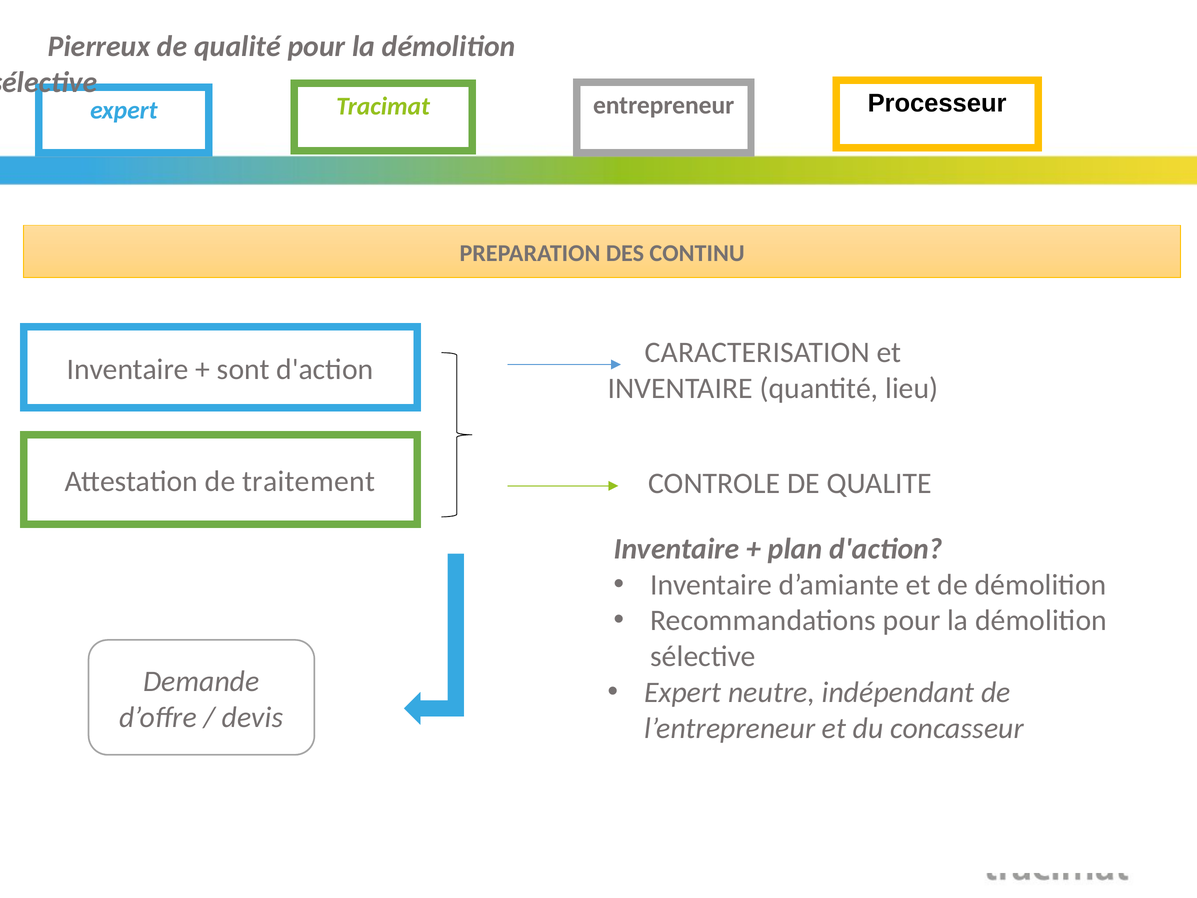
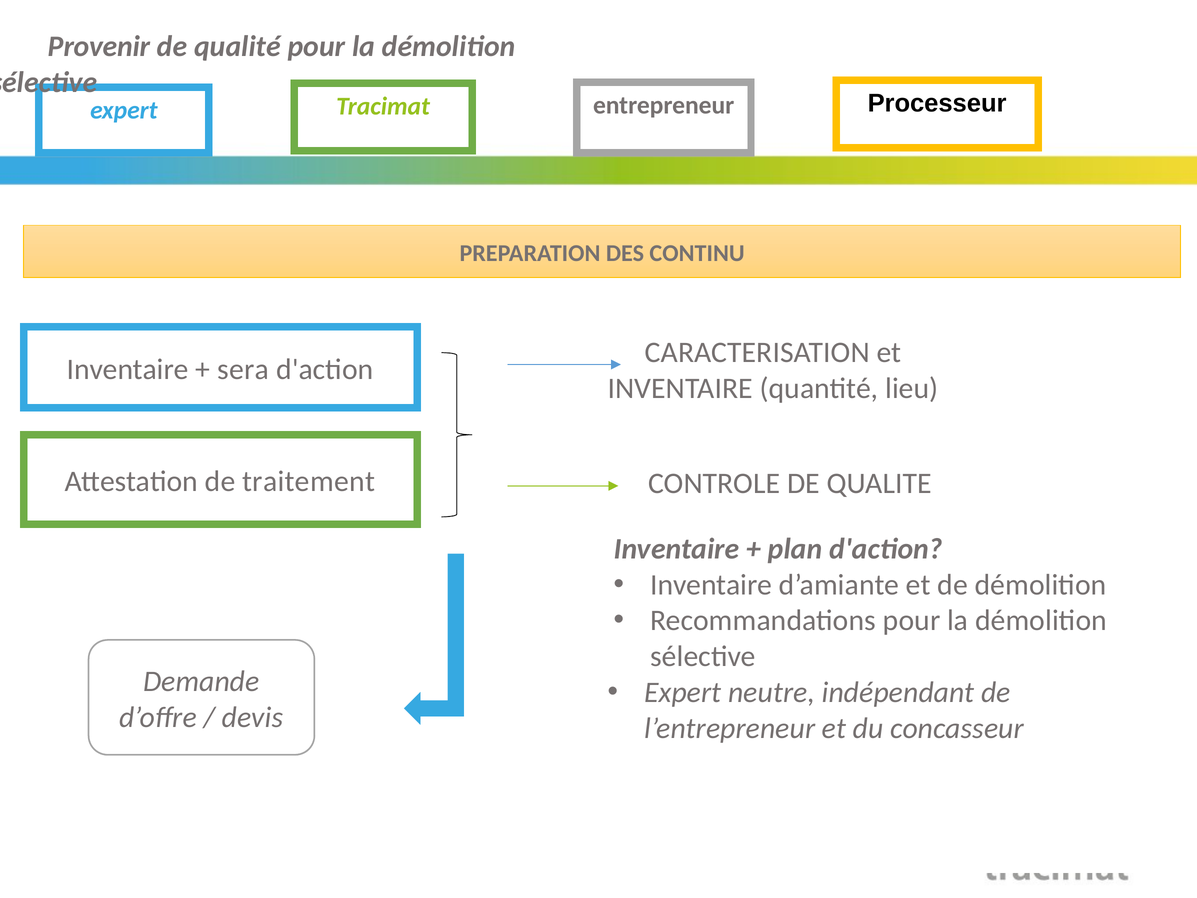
Pierreux: Pierreux -> Provenir (99, 47)
sont: sont -> sera (243, 369)
